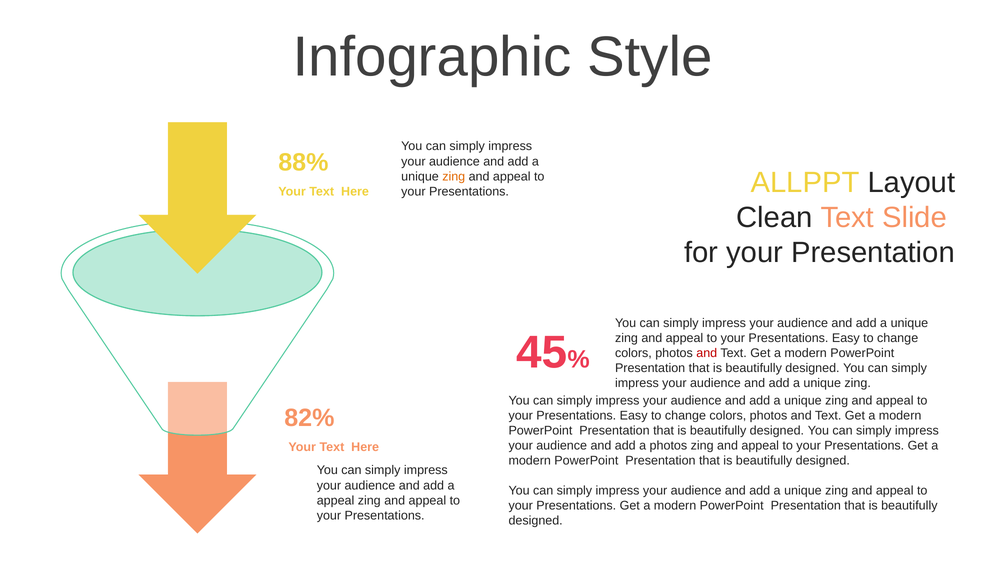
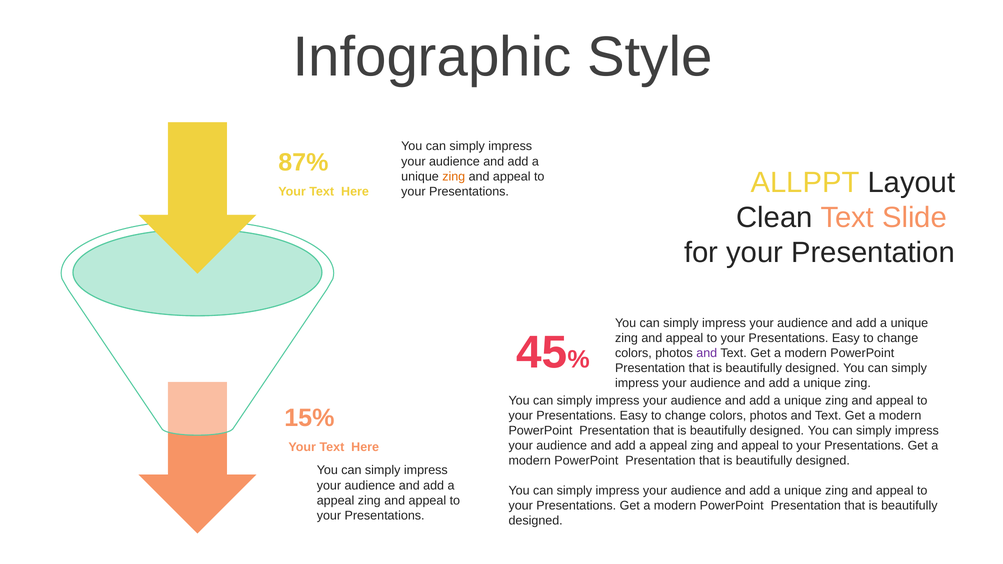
88%: 88% -> 87% (303, 163)
and colour: red -> purple (707, 353)
82%: 82% -> 15% (309, 418)
photos: photos -> appeal (668, 446)
